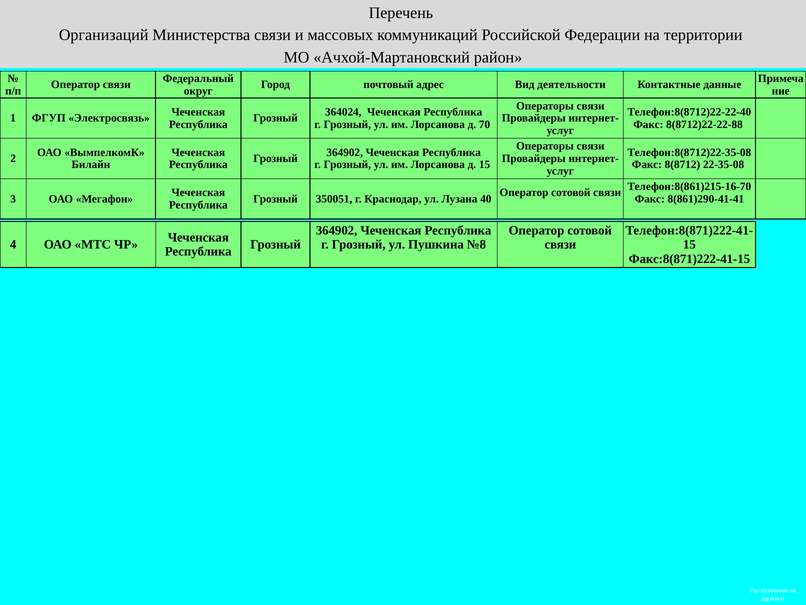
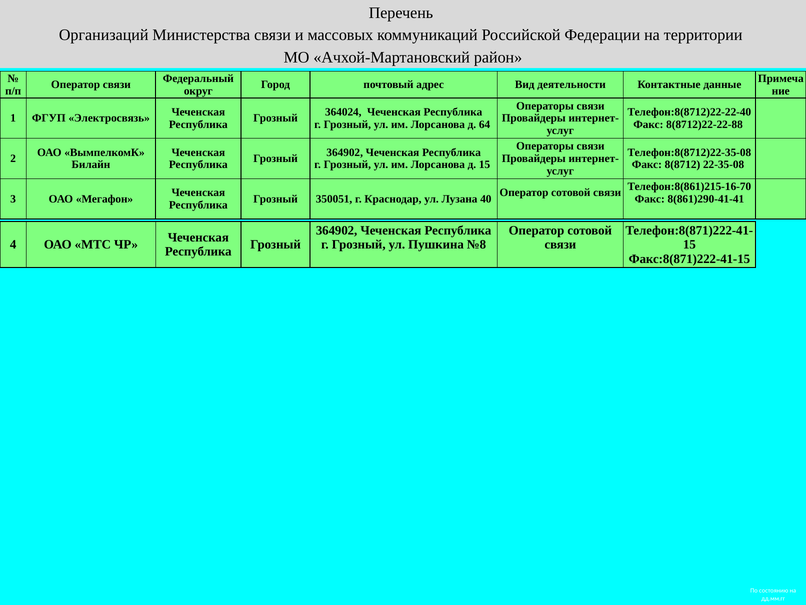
70: 70 -> 64 (485, 124)
